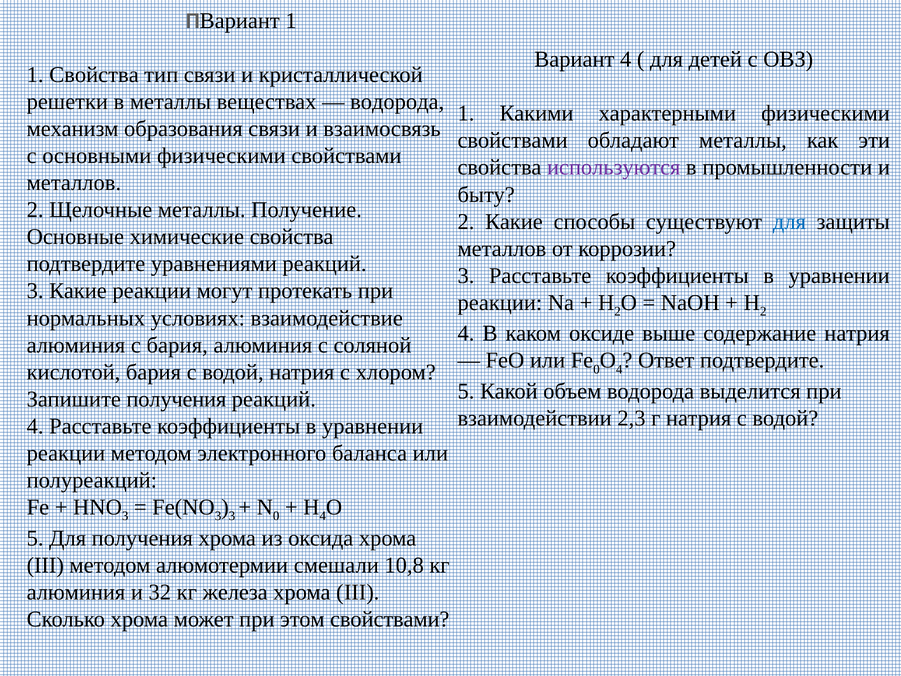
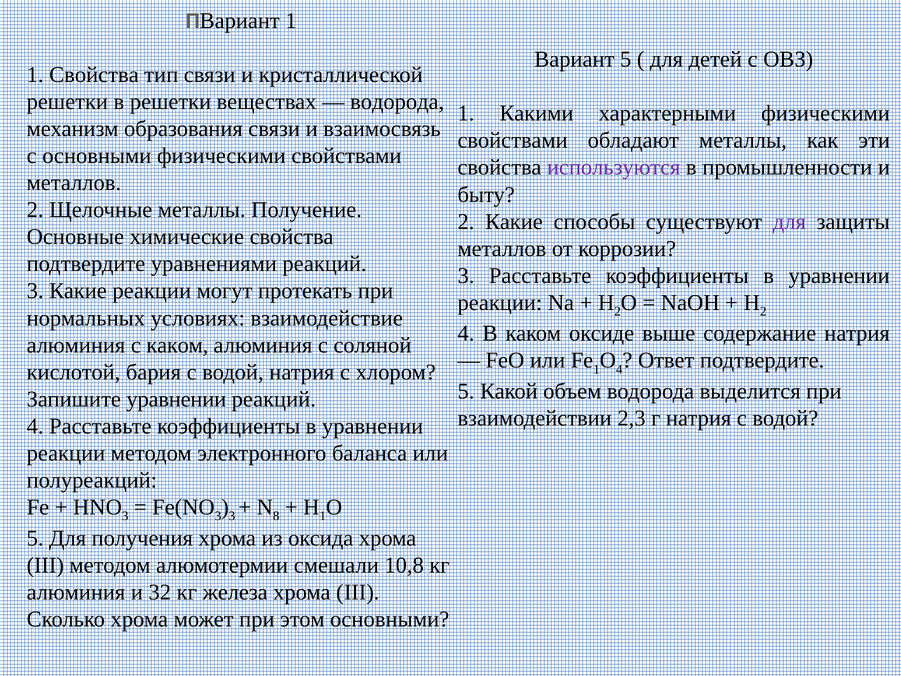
Вариант 4: 4 -> 5 (626, 59)
в металлы: металлы -> решетки (171, 102)
для colour: blue -> purple (789, 222)
с бария: бария -> каком (177, 345)
Fe 0: 0 -> 1 (597, 369)
Запишите получения: получения -> уравнении (176, 399)
0: 0 -> 8 (276, 516)
4: 4 -> 1 (323, 516)
этом свойствами: свойствами -> основными (390, 619)
